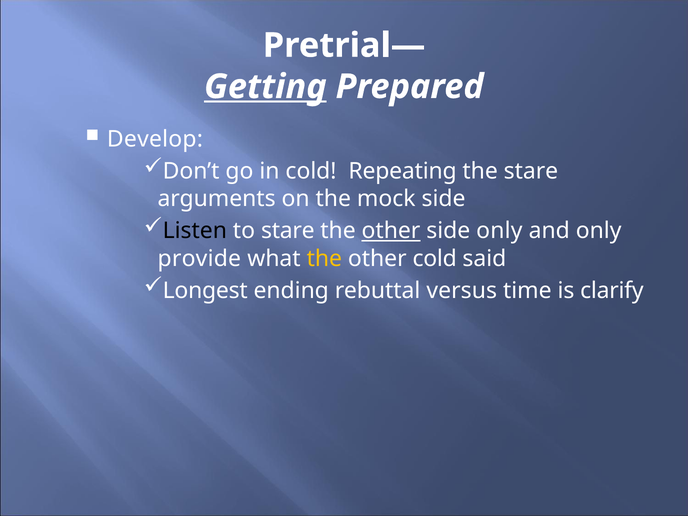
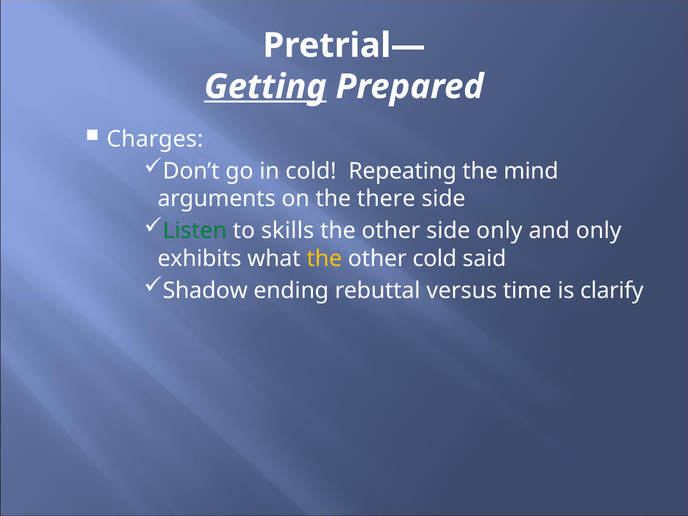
Develop: Develop -> Charges (155, 139)
the stare: stare -> mind (531, 171)
mock: mock -> there (386, 199)
Listen colour: black -> green (195, 231)
to stare: stare -> skills (288, 231)
other underline: present -> none (391, 231)
provide: provide -> exhibits (199, 258)
Longest: Longest -> Shadow (205, 291)
